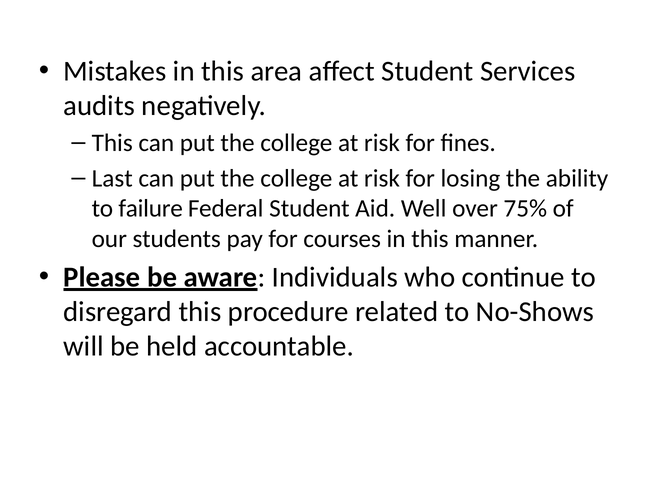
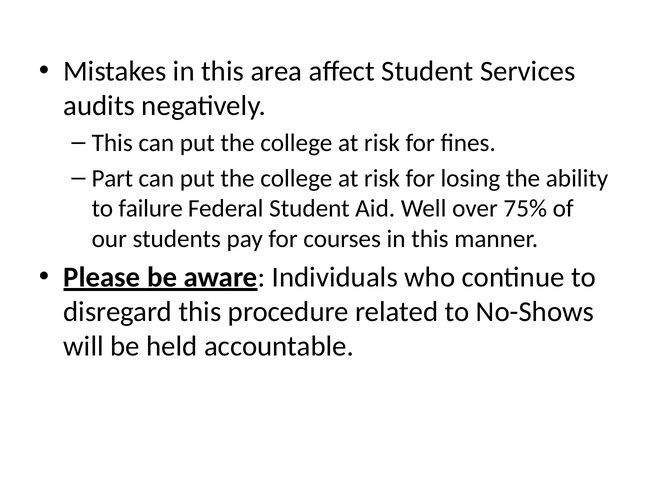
Last: Last -> Part (112, 178)
